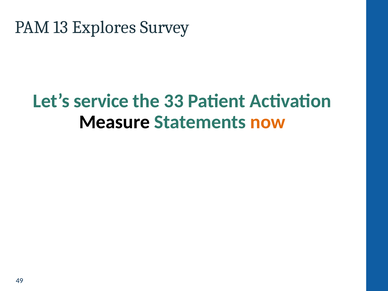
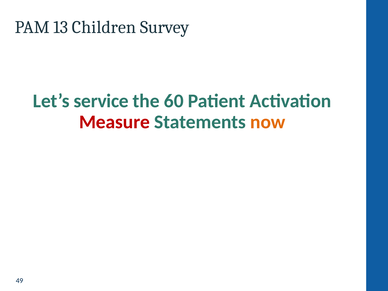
Explores: Explores -> Children (104, 27)
33: 33 -> 60 (174, 101)
Measure colour: black -> red (114, 122)
